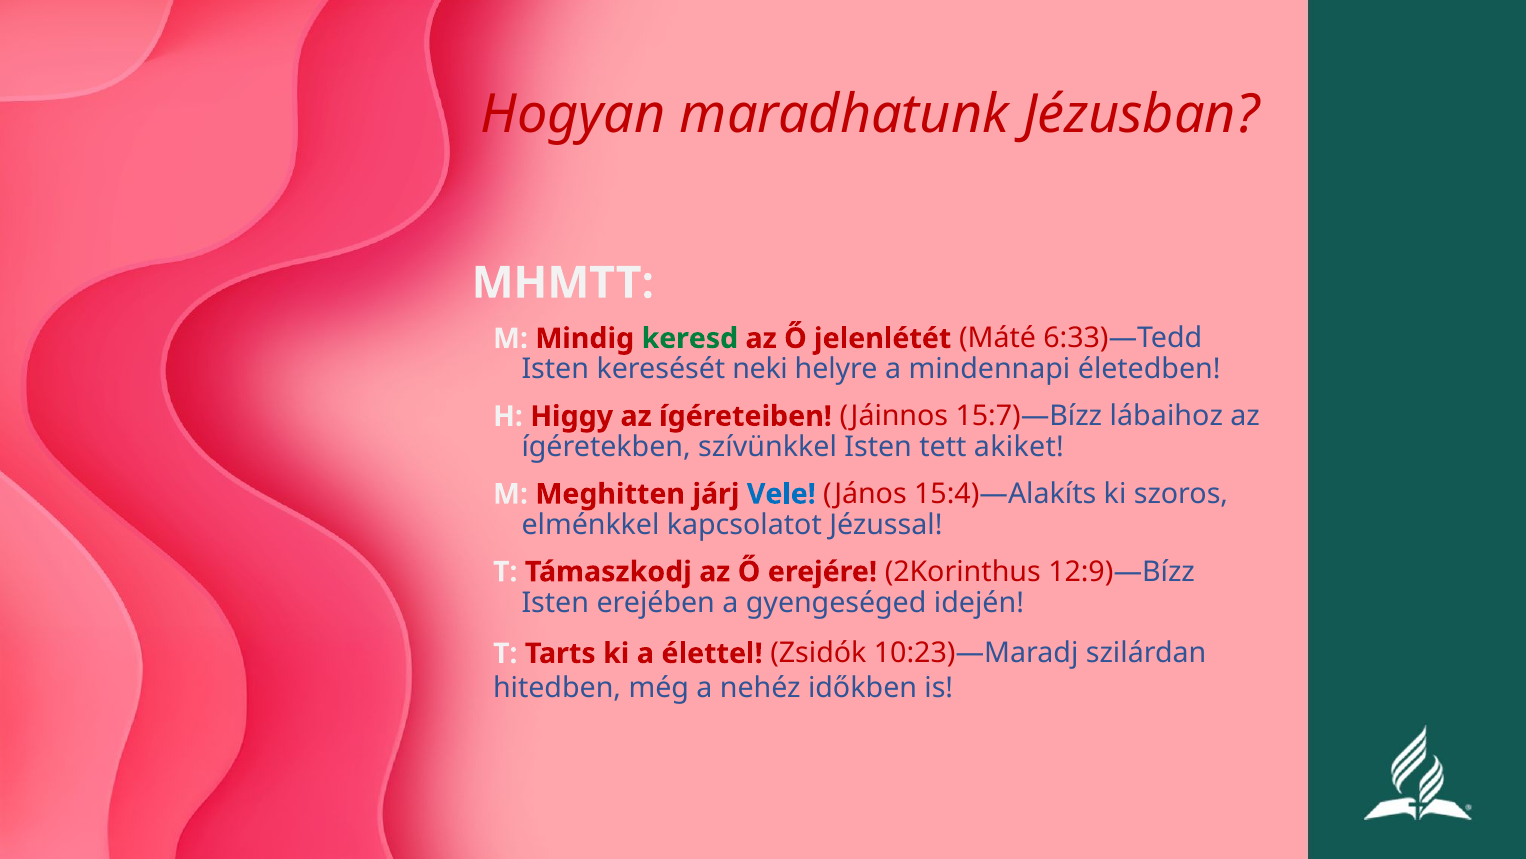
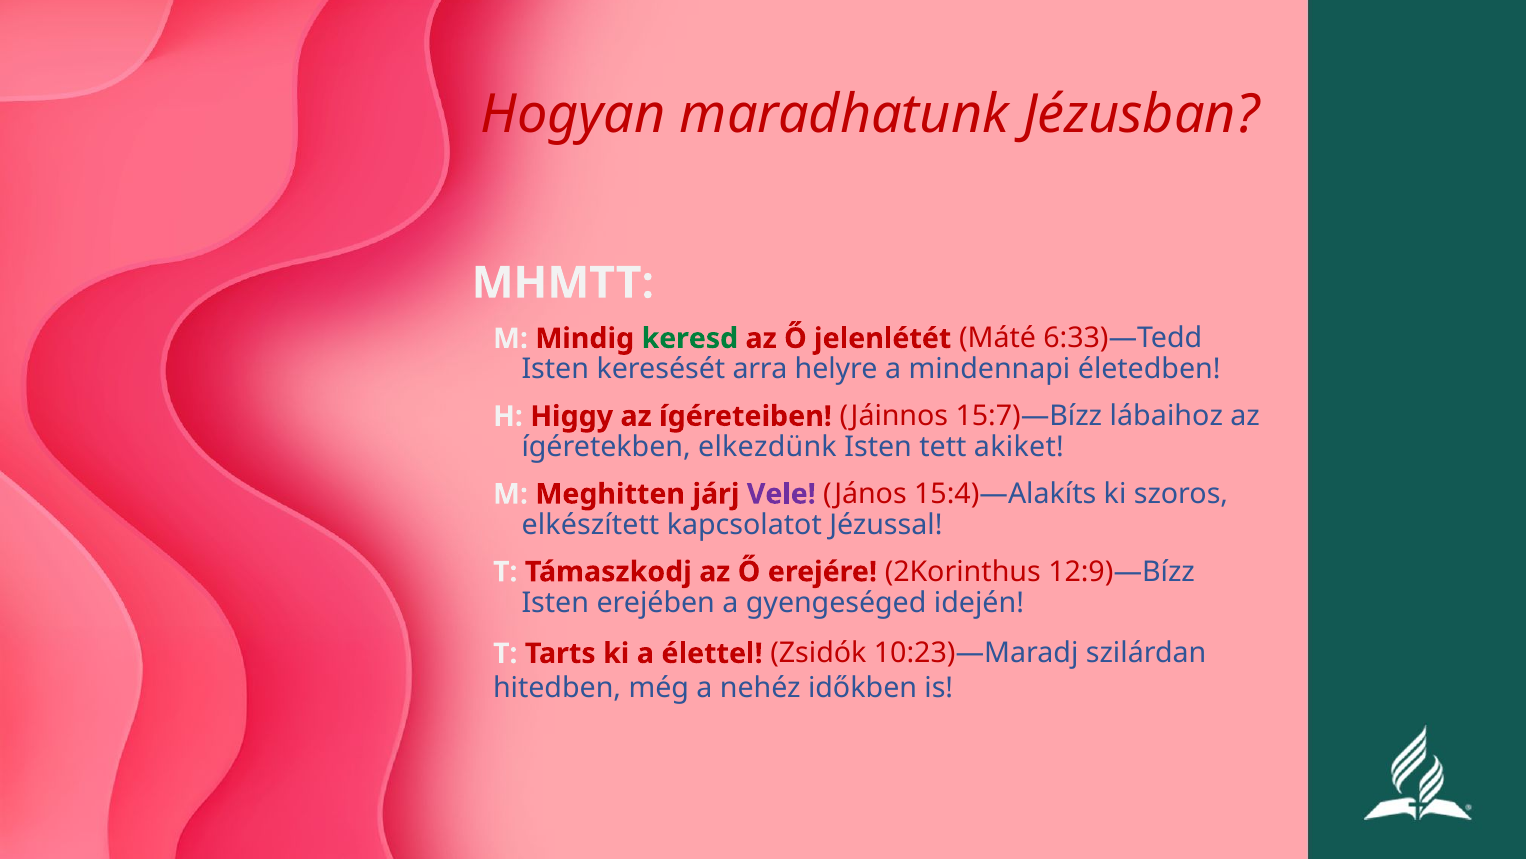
neki: neki -> arra (760, 369)
szívünkkel: szívünkkel -> elkezdünk (767, 447)
Vele colour: blue -> purple (781, 494)
elménkkel: elménkkel -> elkészített (590, 525)
